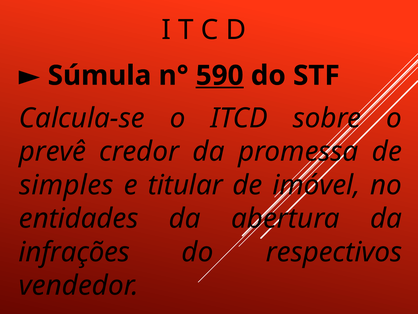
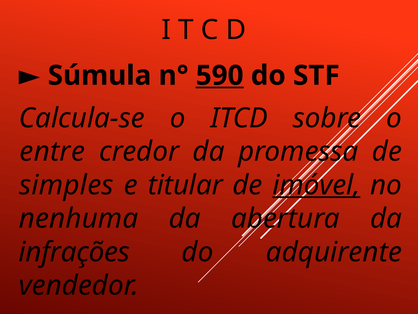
prevê: prevê -> entre (52, 151)
imóvel underline: none -> present (316, 185)
entidades: entidades -> nenhuma (79, 218)
respectivos: respectivos -> adquirente (334, 252)
